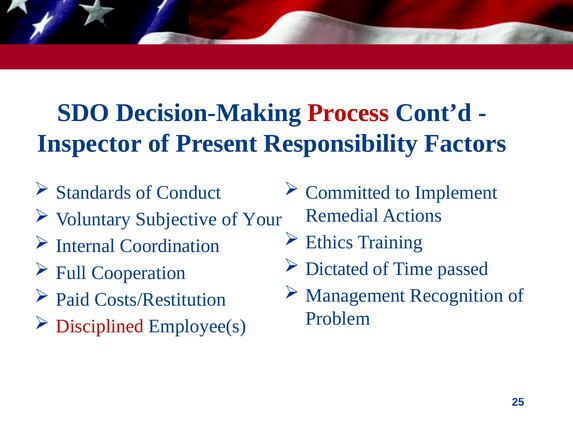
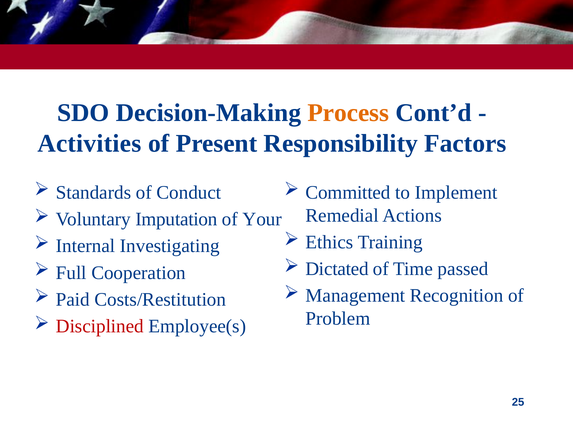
Process colour: red -> orange (348, 113)
Inspector: Inspector -> Activities (89, 143)
Subjective: Subjective -> Imputation (176, 219)
Coordination: Coordination -> Investigating (170, 246)
